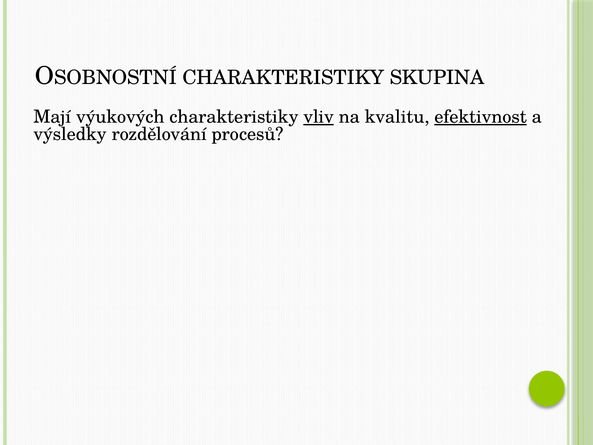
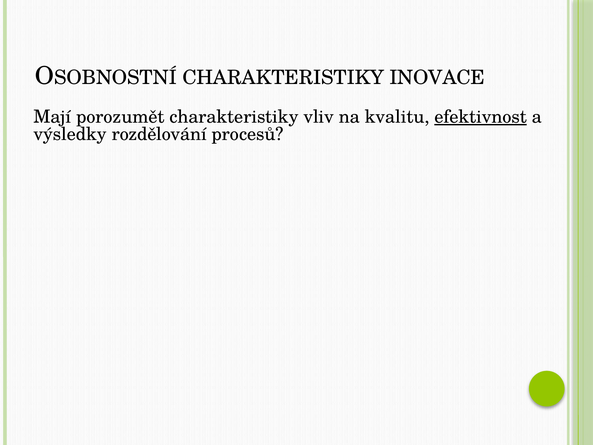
SKUPINA: SKUPINA -> INOVACE (437, 78)
výukových: výukových -> porozumět (120, 117)
vliv underline: present -> none (319, 117)
